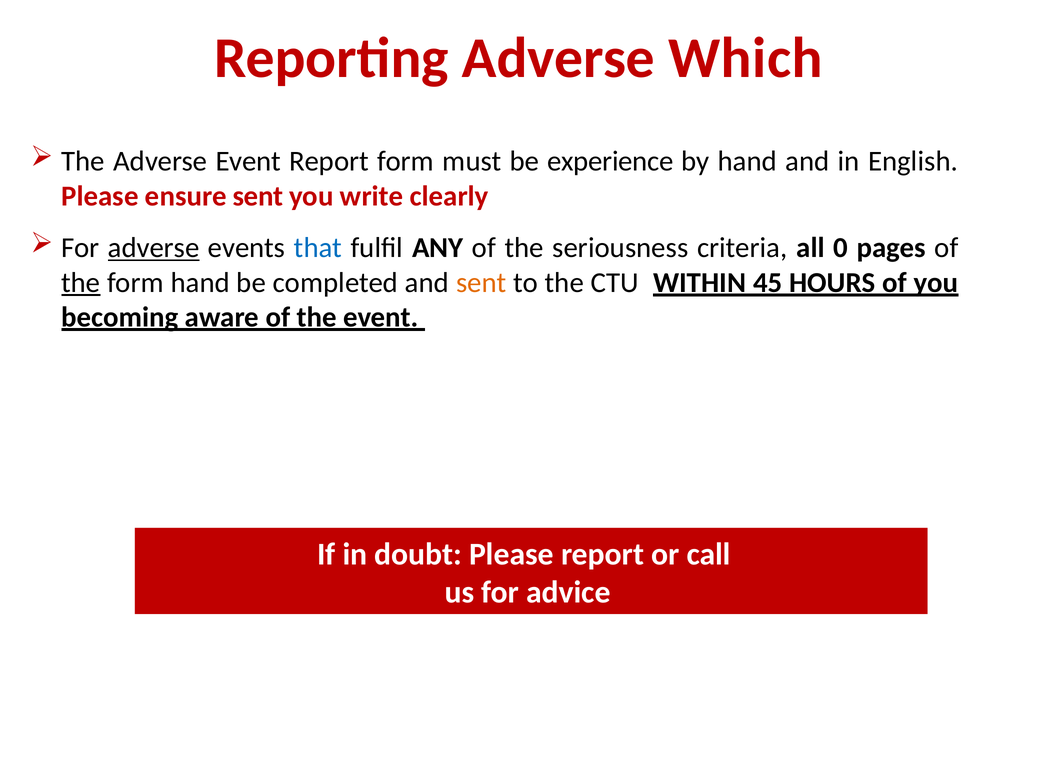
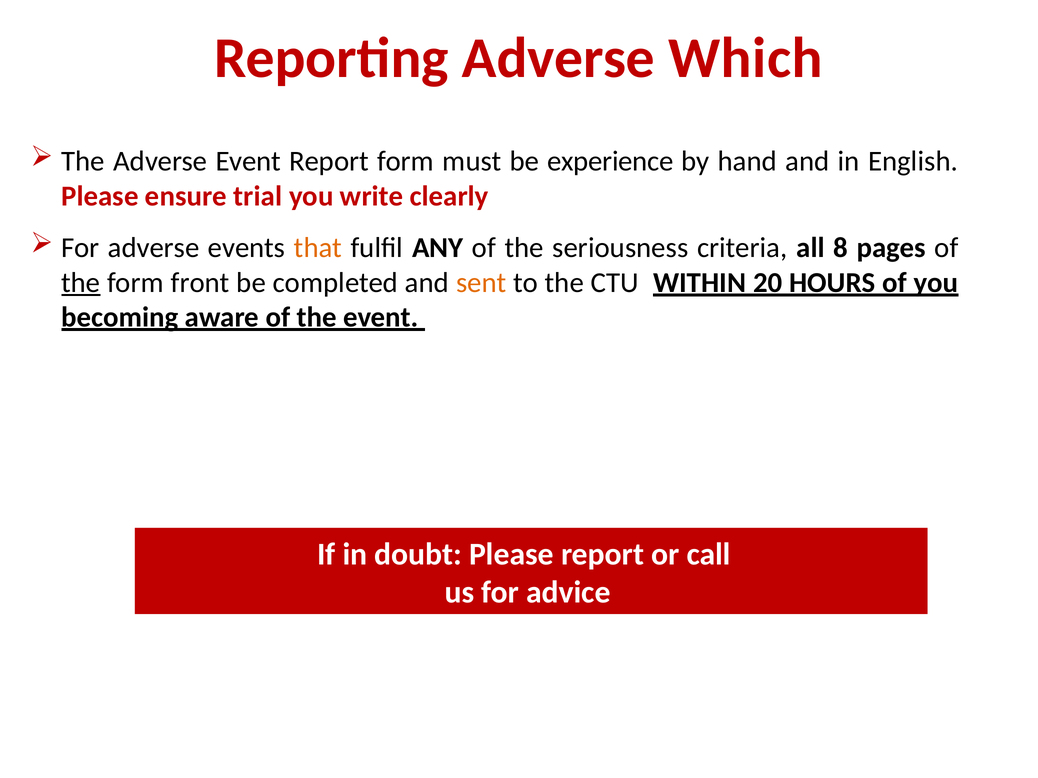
ensure sent: sent -> trial (258, 196)
adverse underline: present -> none (154, 248)
that colour: blue -> orange (318, 248)
0: 0 -> 8 (841, 248)
form hand: hand -> front (200, 283)
45: 45 -> 20 (768, 283)
